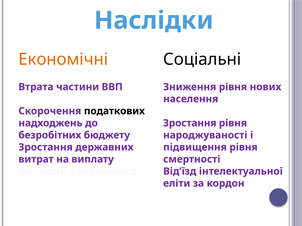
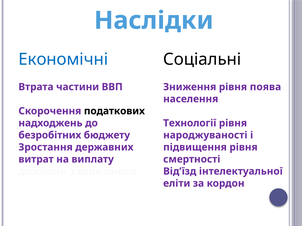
Економічні colour: orange -> blue (63, 59)
нових: нових -> поява (265, 87)
Зростання: Зростання -> Технології (190, 123)
